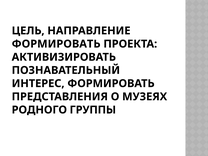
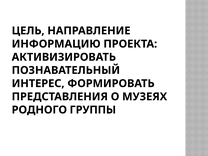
ФОРМИРОВАТЬ: ФОРМИРОВАТЬ -> ИНФОРМАЦИЮ (56, 44)
